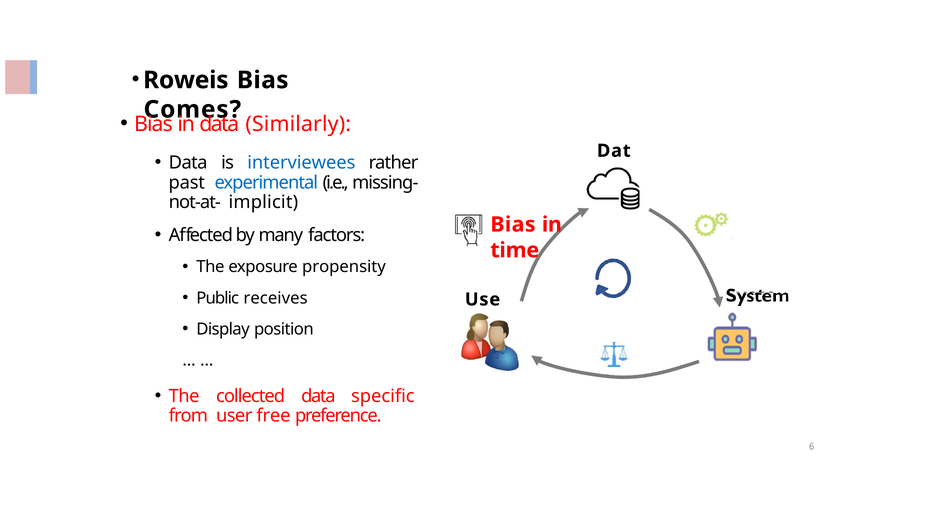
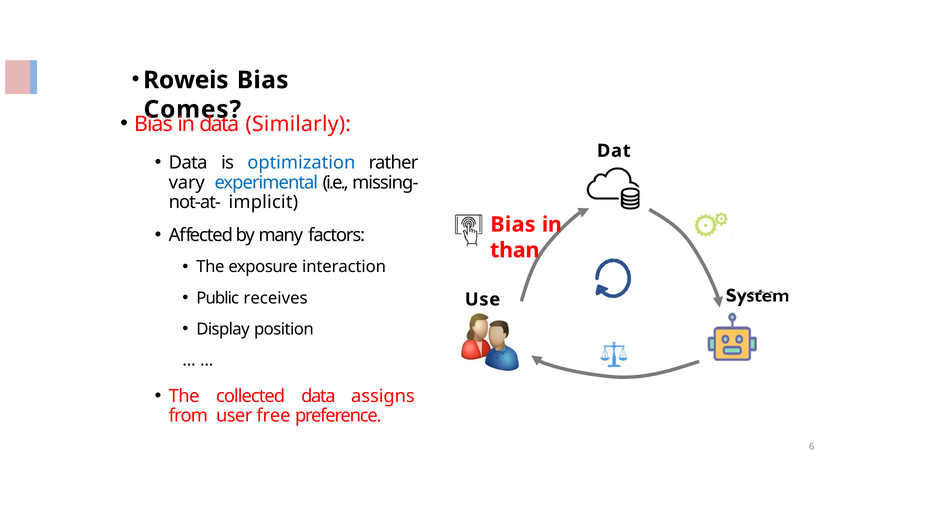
interviewees: interviewees -> optimization (301, 163)
past: past -> vary (187, 183)
time: time -> than (515, 250)
propensity: propensity -> interaction (344, 267)
specific: specific -> assigns (383, 396)
